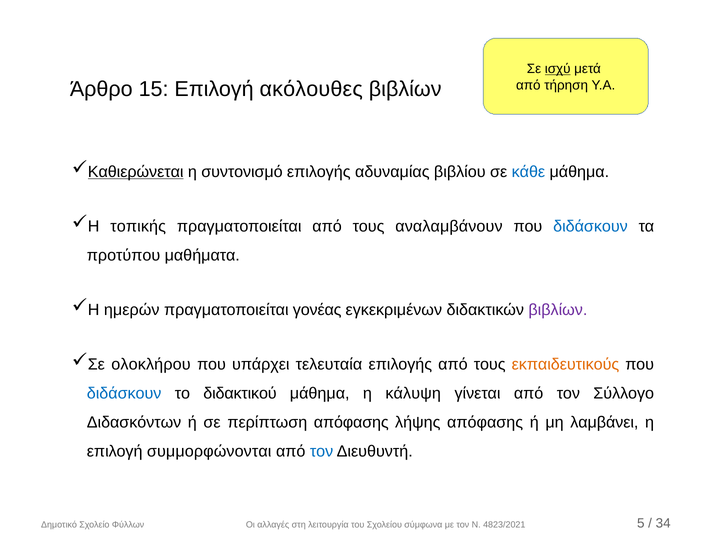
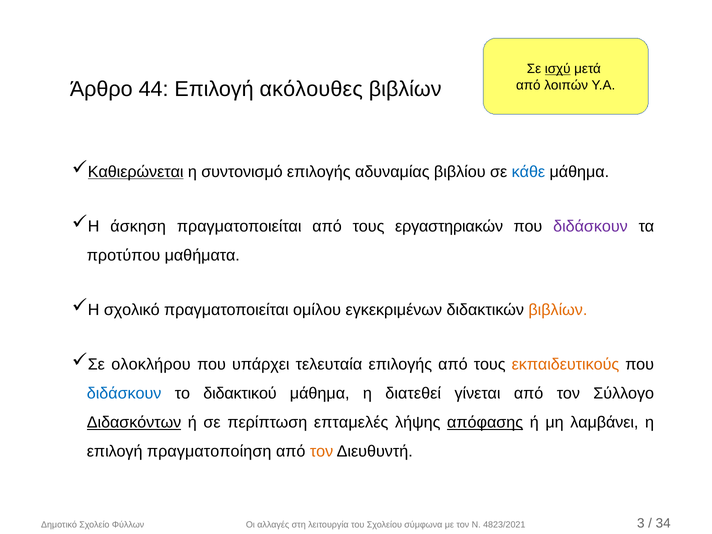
15: 15 -> 44 (154, 89)
τήρηση: τήρηση -> λοιπών (566, 85)
τοπικής: τοπικής -> άσκηση (138, 226)
αναλαμβάνουν: αναλαμβάνουν -> εργαστηριακών (449, 226)
διδάσκουν colour: blue -> purple (590, 226)
ημερών: ημερών -> σχολικό (132, 310)
γονέας: γονέας -> ομίλου (317, 310)
βιβλίων colour: purple -> orange (558, 310)
κάλυψη: κάλυψη -> διατεθεί (413, 393)
Διδασκόντων underline: none -> present (134, 422)
περίπτωση απόφασης: απόφασης -> επταμελές (351, 422)
απόφασης underline: none -> present (485, 422)
συμμορφώνονται: συμμορφώνονται -> πραγματοποίηση (209, 452)
τον colour: blue -> orange (322, 452)
5: 5 -> 3 (641, 523)
